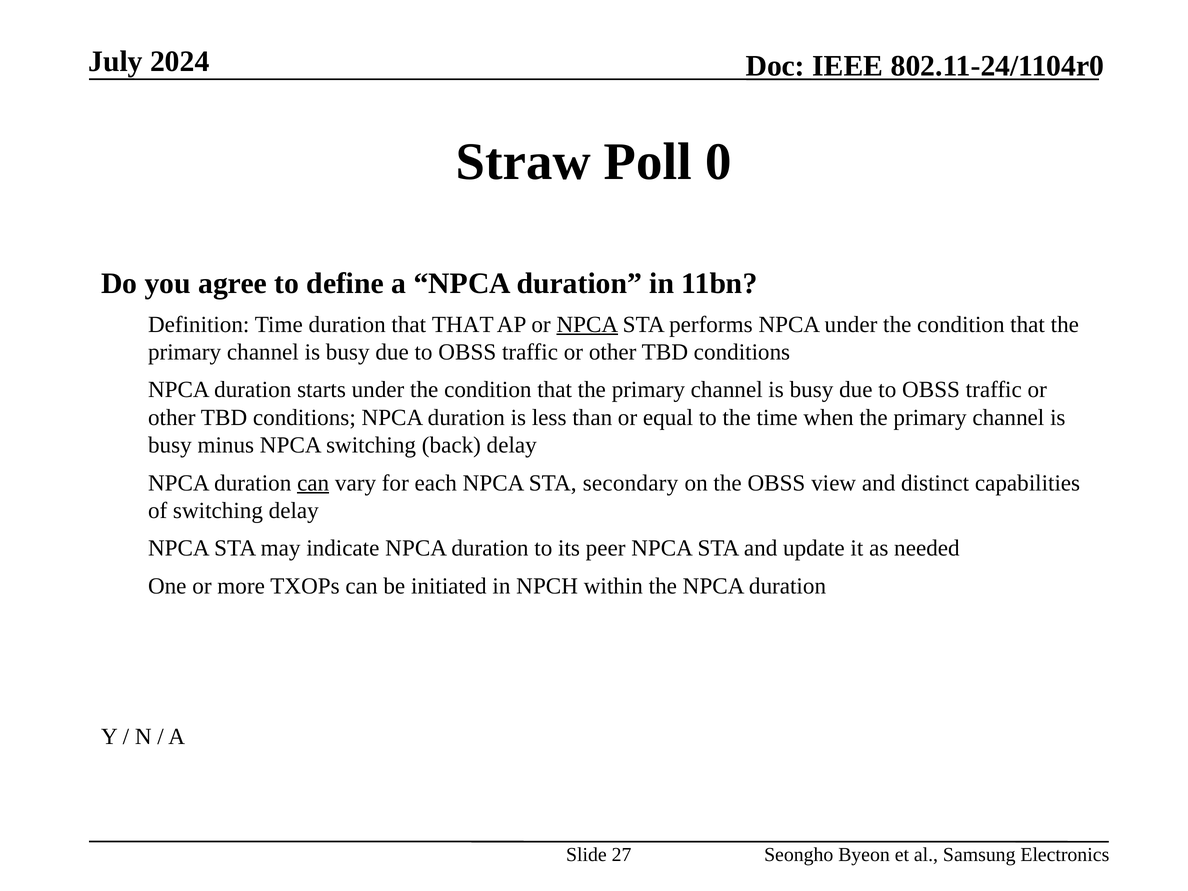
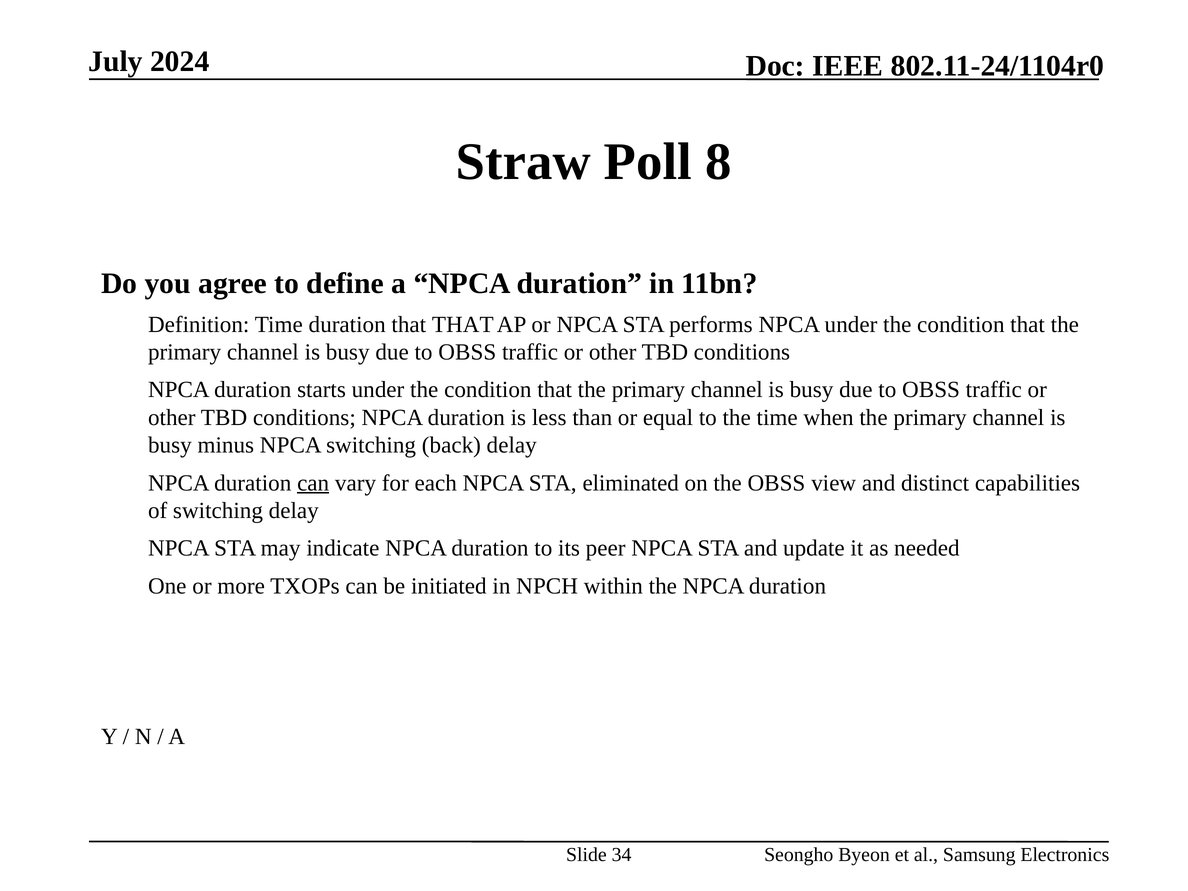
0: 0 -> 8 (718, 162)
NPCA underline: present -> none (587, 324)
secondary: secondary -> eliminated (631, 483)
27: 27 -> 34 (622, 855)
